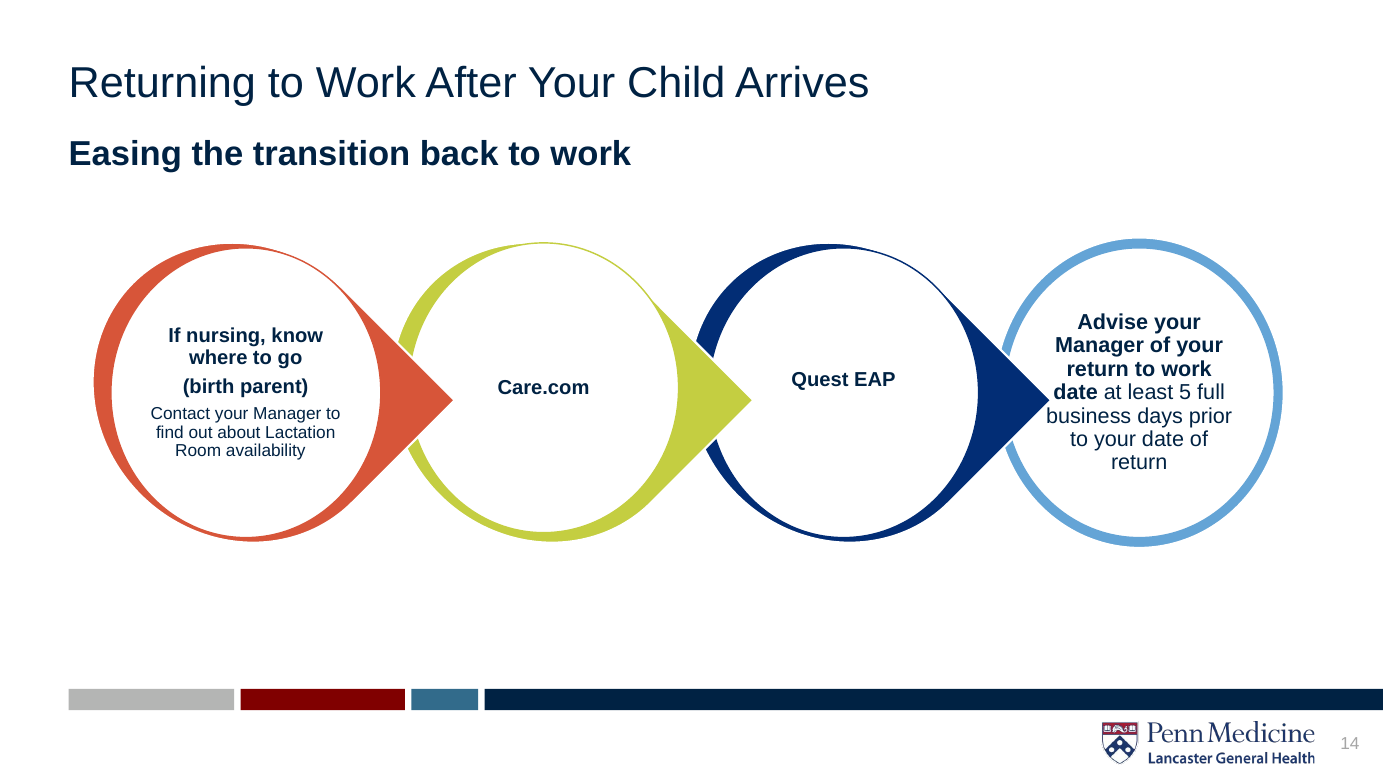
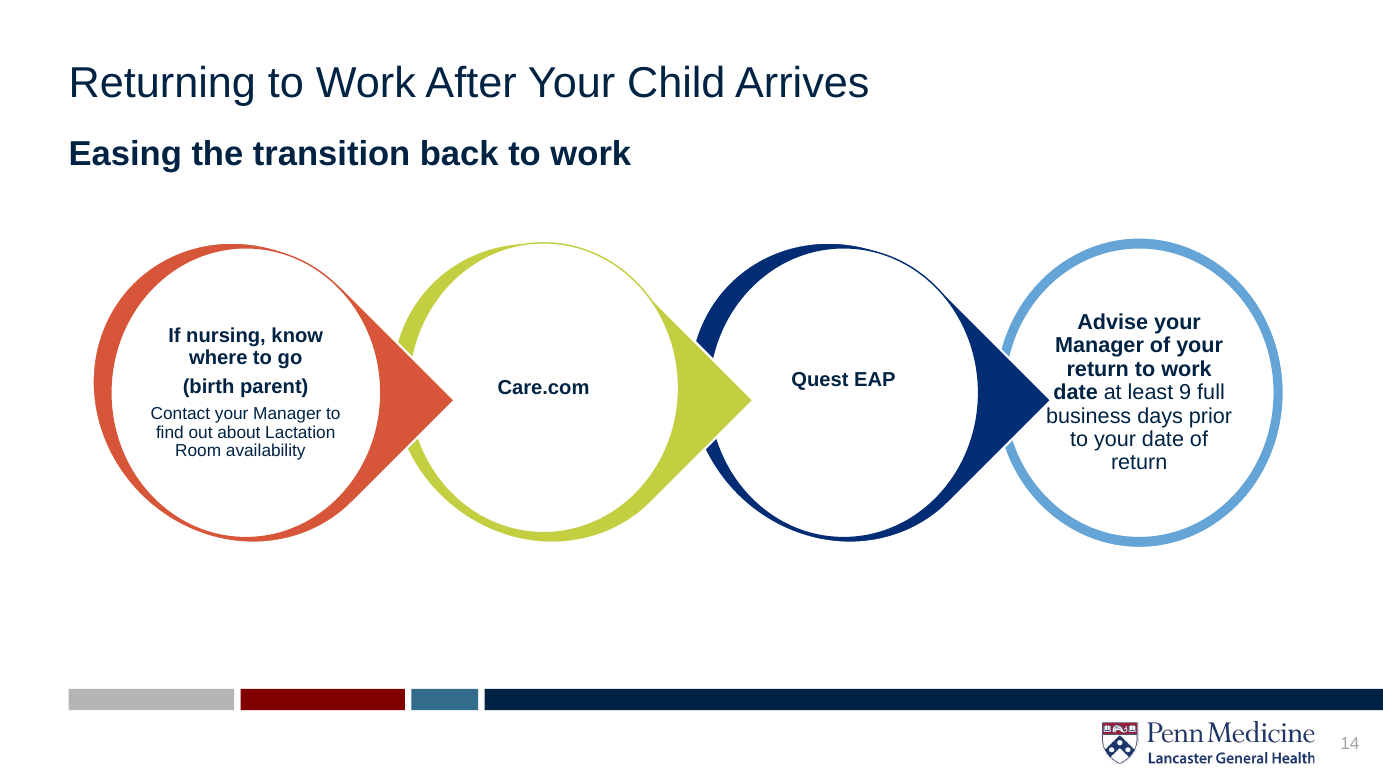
5: 5 -> 9 (1185, 393)
